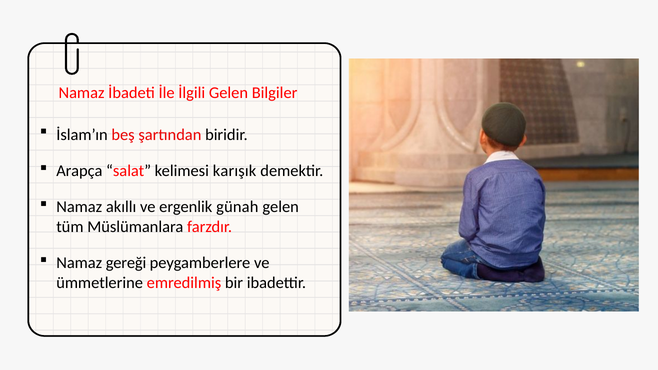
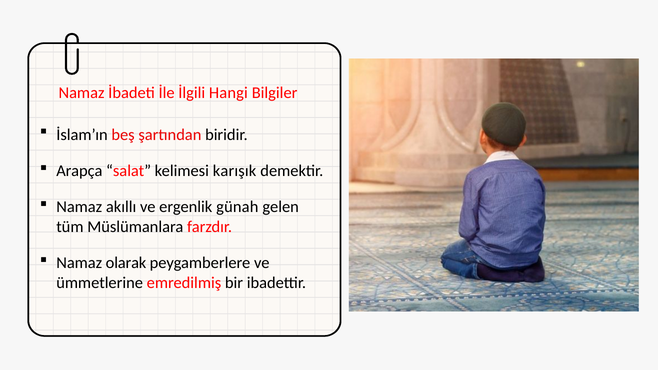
İlgili Gelen: Gelen -> Hangi (228, 93)
gereği: gereği -> olarak (126, 263)
